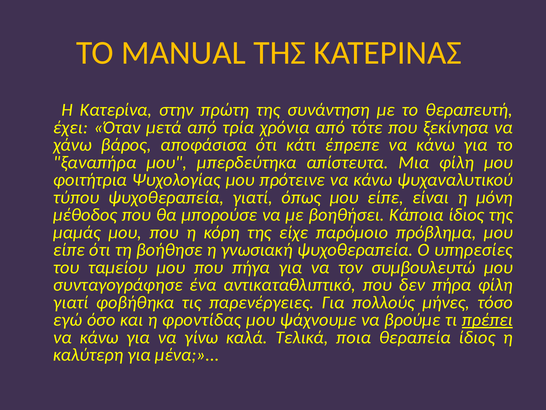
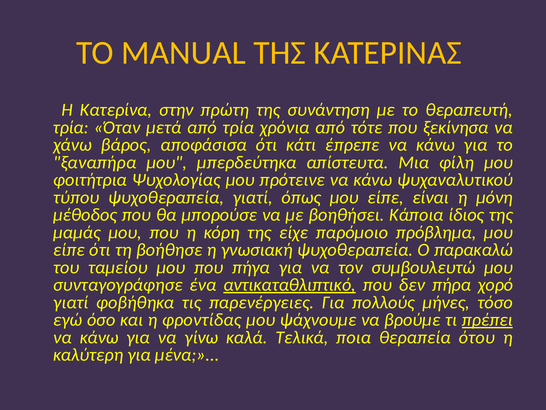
έχει: έχει -> τρία (71, 127)
υπηρεσίες: υπηρεσίες -> παρακαλώ (473, 250)
αντικαταθλιπτικό underline: none -> present (290, 285)
πήρα φίλη: φίλη -> χορό (496, 285)
θεραπεία ίδιος: ίδιος -> ότου (477, 337)
